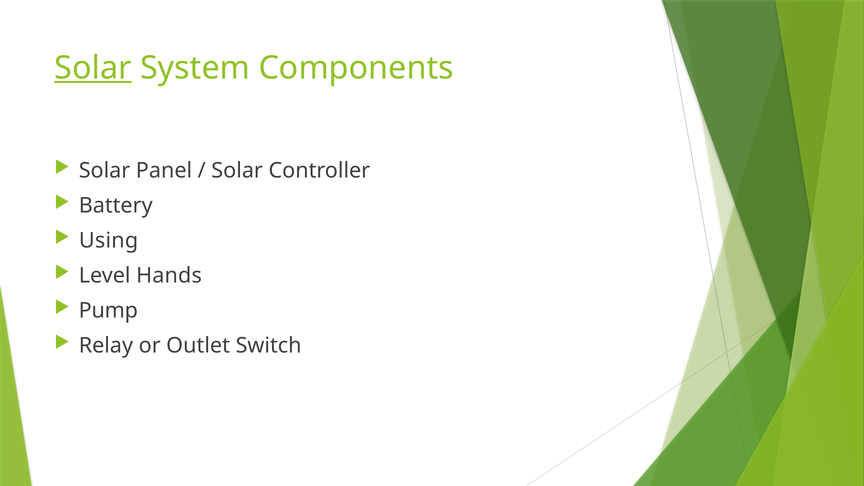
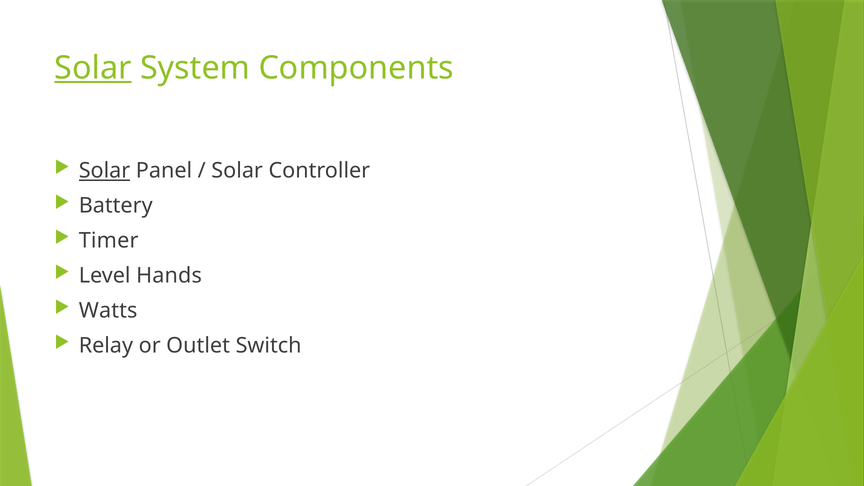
Solar underline: none -> present (105, 171)
Using: Using -> Timer (109, 241)
Pump: Pump -> Watts (108, 311)
